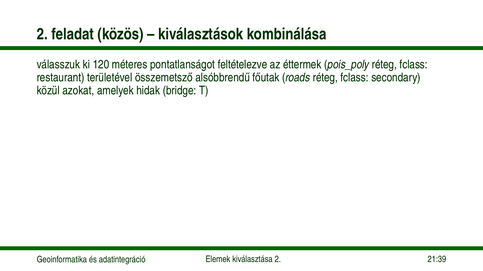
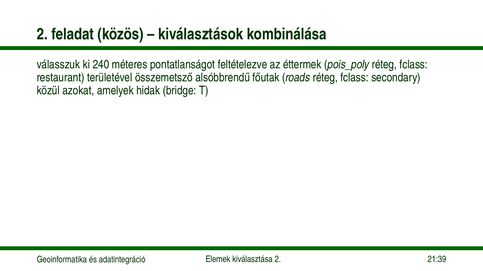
120: 120 -> 240 (101, 65)
